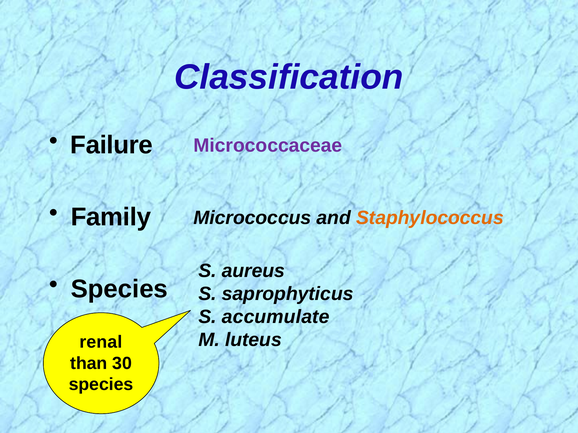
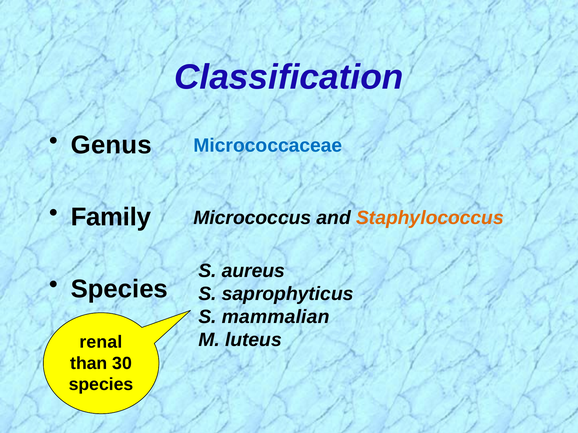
Failure: Failure -> Genus (111, 145)
Micrococcaceae colour: purple -> blue (268, 146)
accumulate: accumulate -> mammalian (276, 317)
